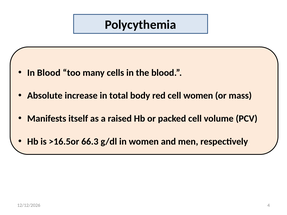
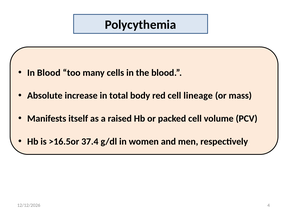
cell women: women -> lineage (198, 96)
66.3: 66.3 -> 37.4 (90, 142)
